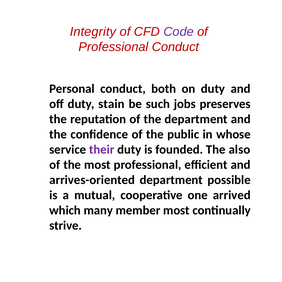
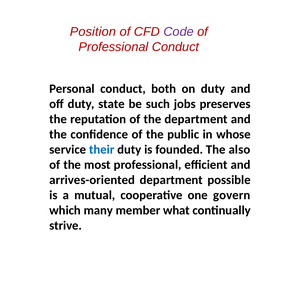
Integrity: Integrity -> Position (93, 32)
stain: stain -> state (112, 104)
their colour: purple -> blue (102, 150)
arrived: arrived -> govern (232, 195)
member most: most -> what (176, 211)
